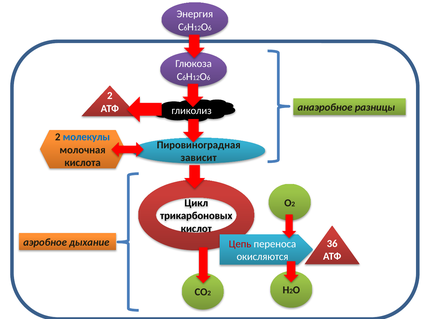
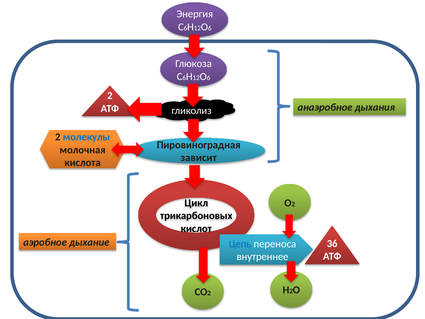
разницы: разницы -> дыхания (375, 107)
Цепь colour: red -> blue (240, 244)
окисляются: окисляются -> внутреннее (263, 256)
